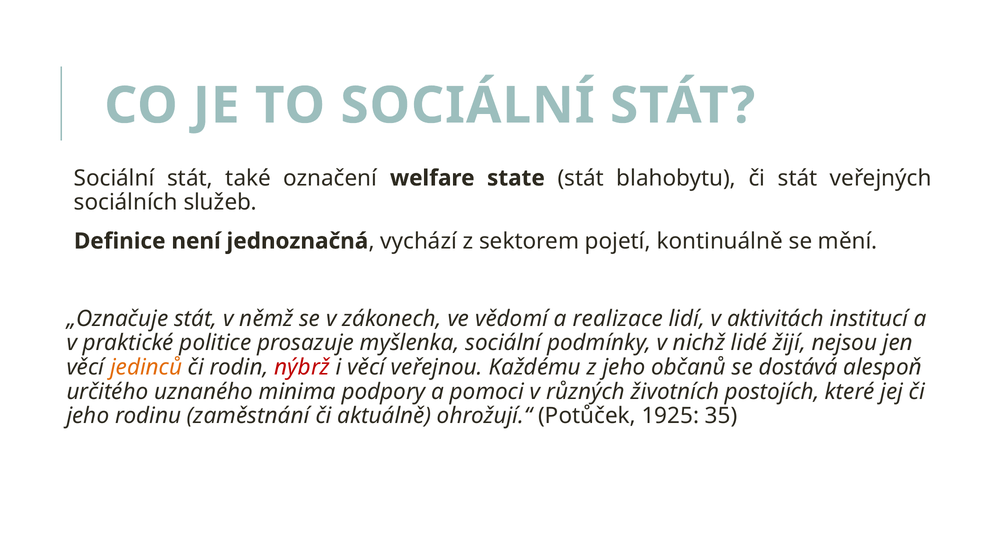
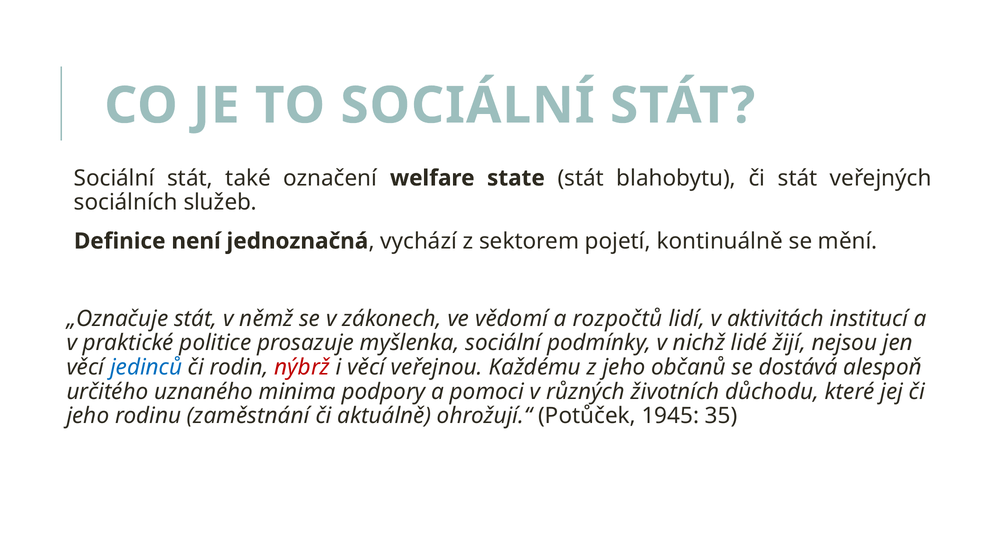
realizace: realizace -> rozpočtů (618, 318)
jedinců colour: orange -> blue (146, 367)
postojích: postojích -> důchodu (772, 391)
1925: 1925 -> 1945 (670, 416)
